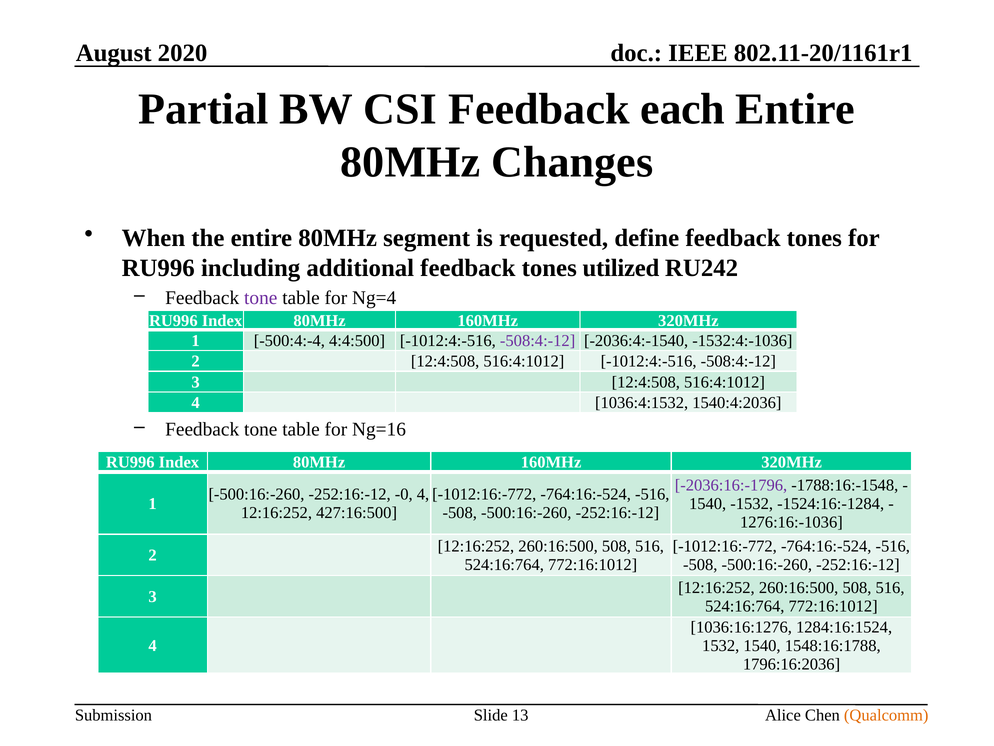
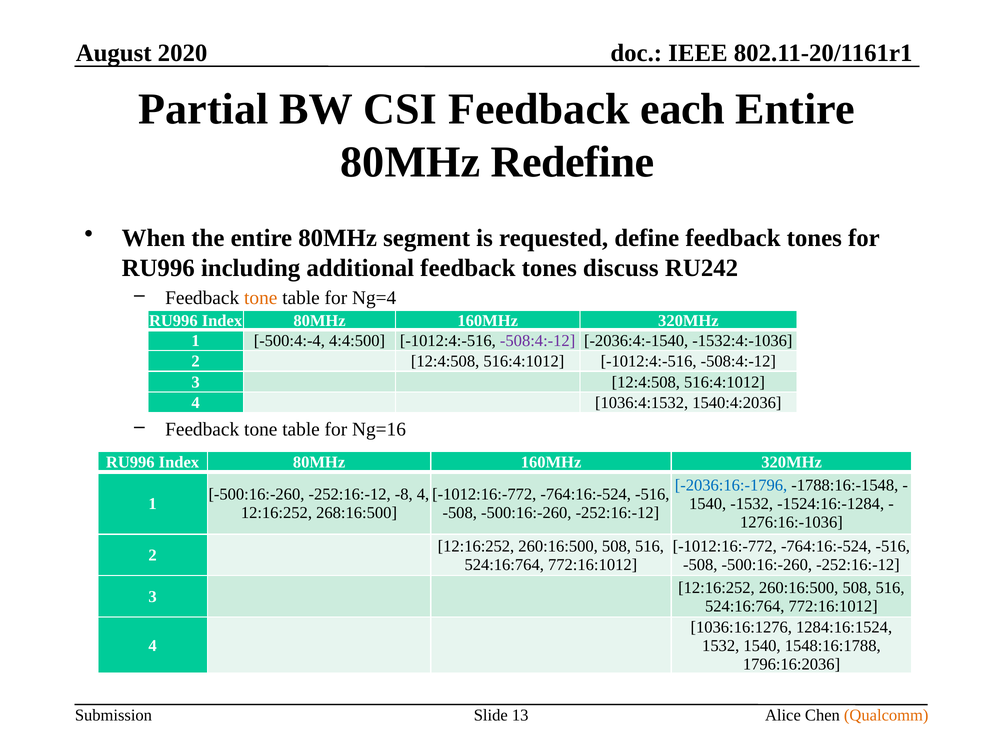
Changes: Changes -> Redefine (572, 162)
utilized: utilized -> discuss (621, 268)
tone colour: purple -> orange (261, 298)
-2036:16:-1796 colour: purple -> blue (731, 485)
-0: -0 -> -8 (404, 494)
427:16:500: 427:16:500 -> 268:16:500 (357, 513)
